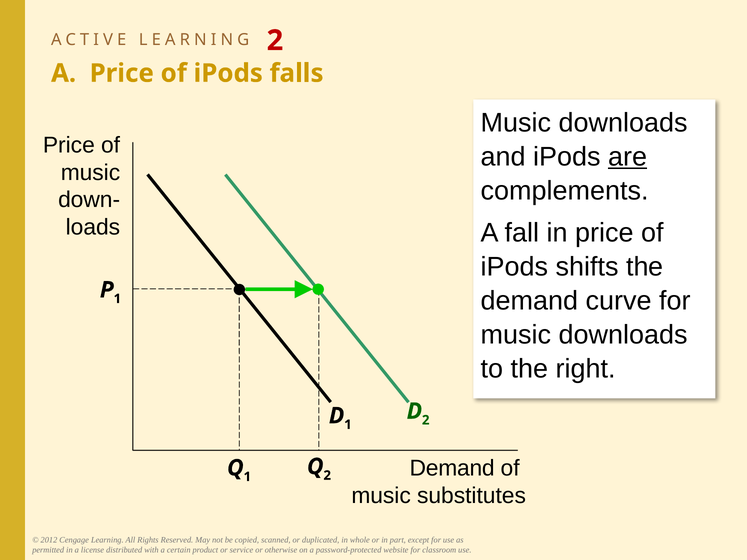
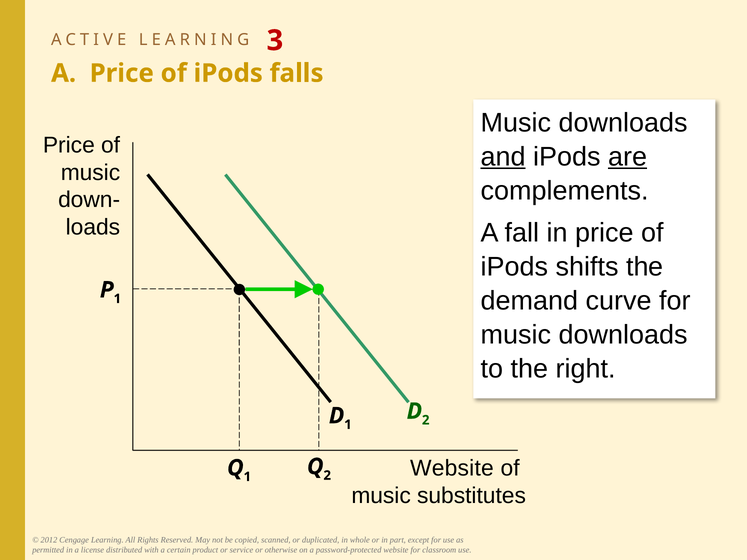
2: 2 -> 3 (275, 41)
and underline: none -> present (503, 157)
Demand: Demand -> Website (452, 468)
